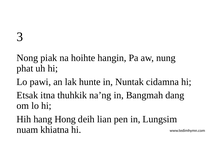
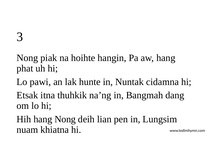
aw nung: nung -> hang (166, 58)
hang Hong: Hong -> Nong (65, 119)
